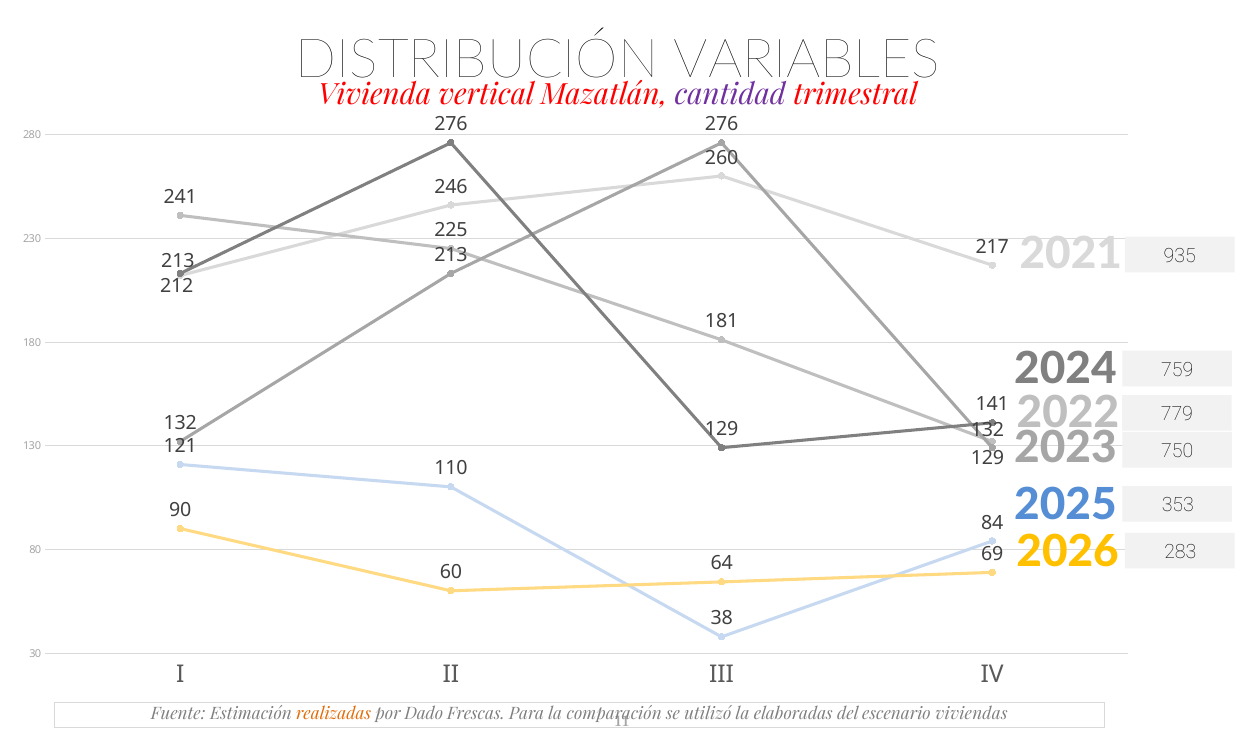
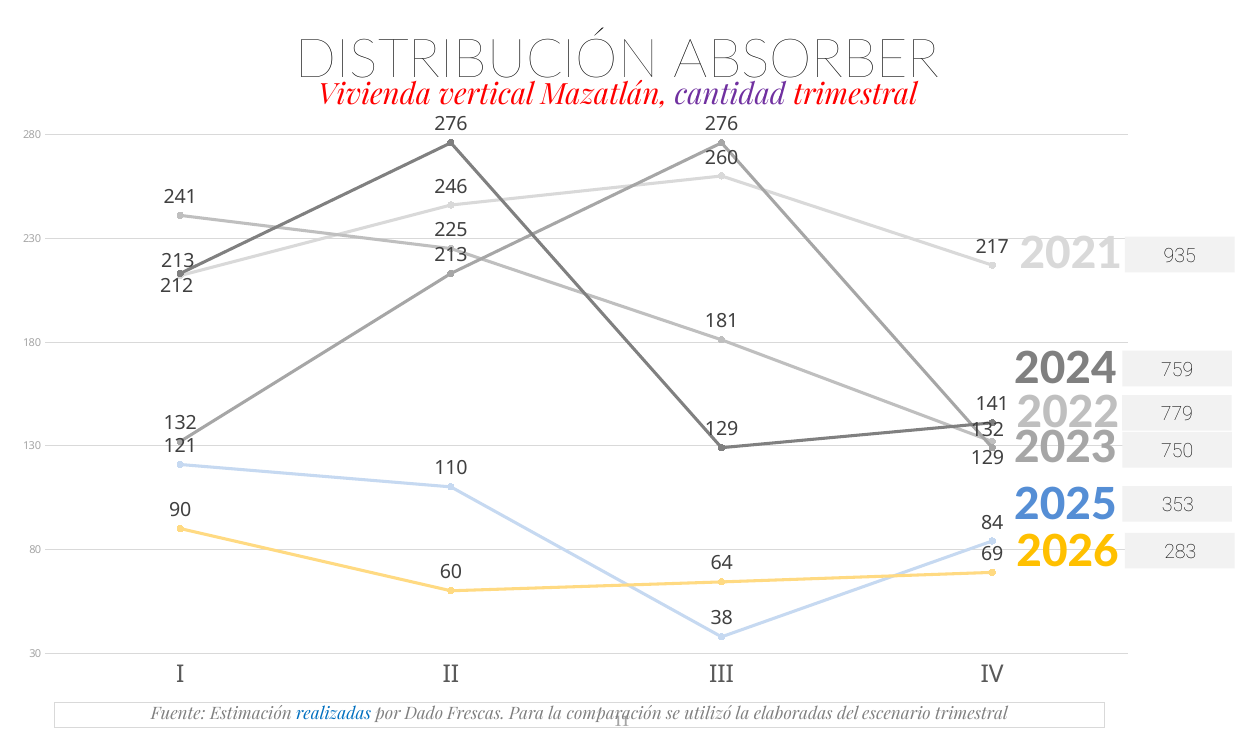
VARIABLES: VARIABLES -> ABSORBER (807, 60)
realizadas colour: orange -> blue (334, 714)
escenario viviendas: viviendas -> trimestral (972, 714)
